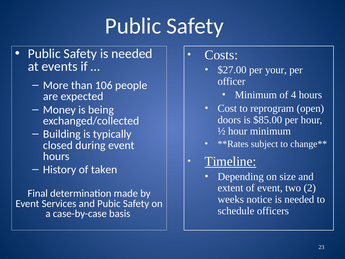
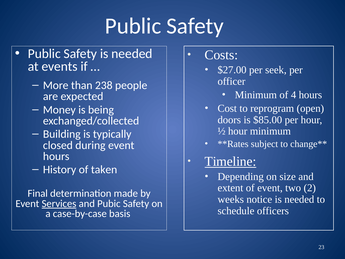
your: your -> seek (276, 70)
106: 106 -> 238 (104, 85)
Services underline: none -> present (59, 203)
